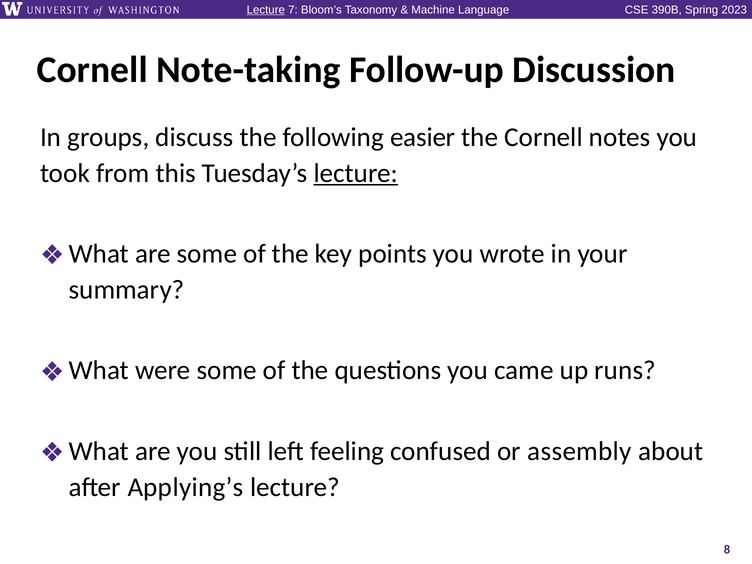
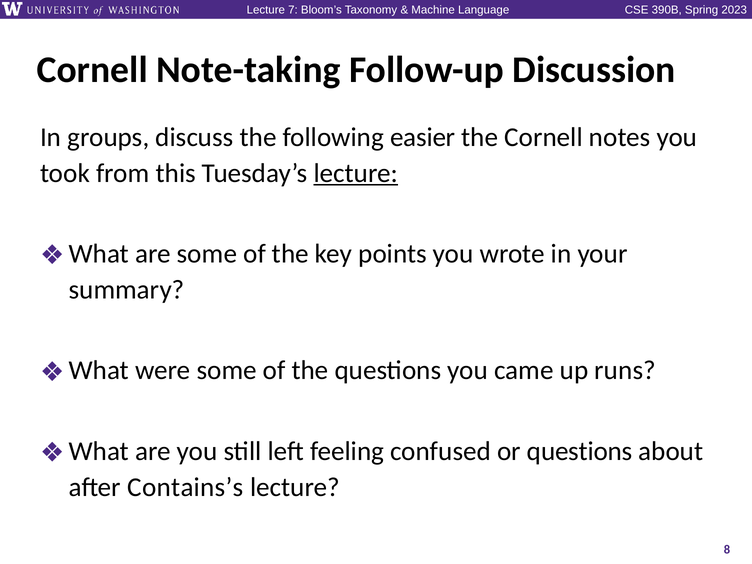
Lecture underline: present -> none (266, 10)
or assembly: assembly -> questions (580, 451)
Applying’s: Applying’s -> Contains’s (185, 487)
